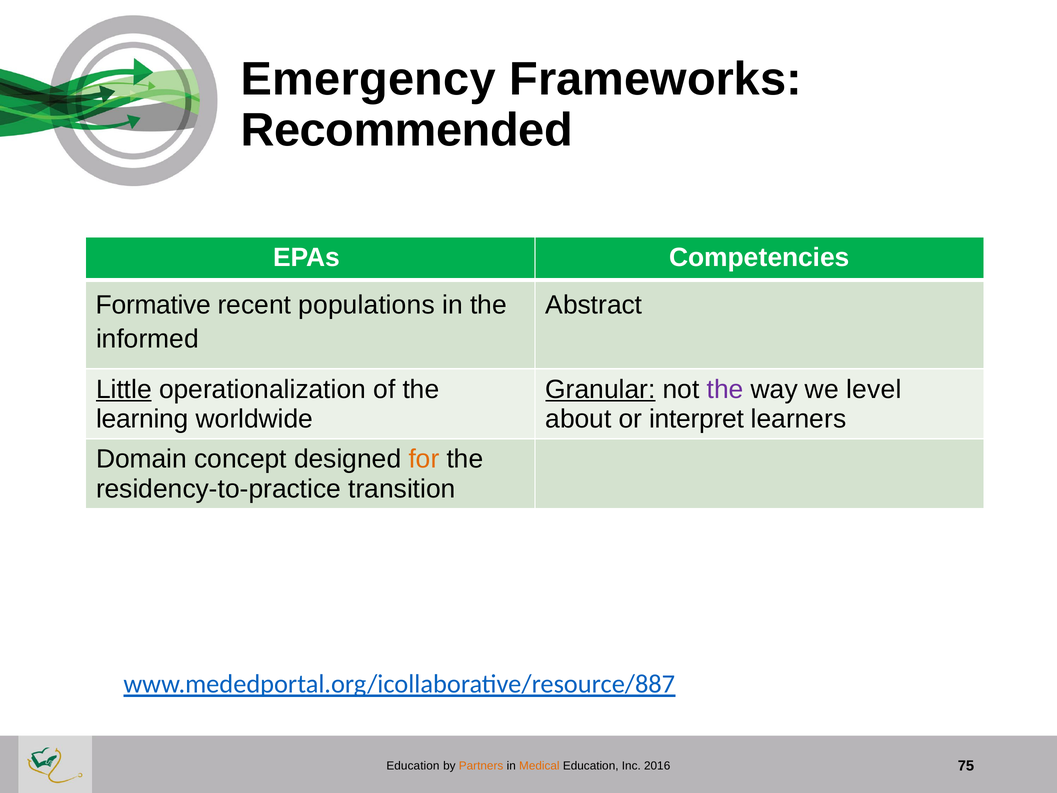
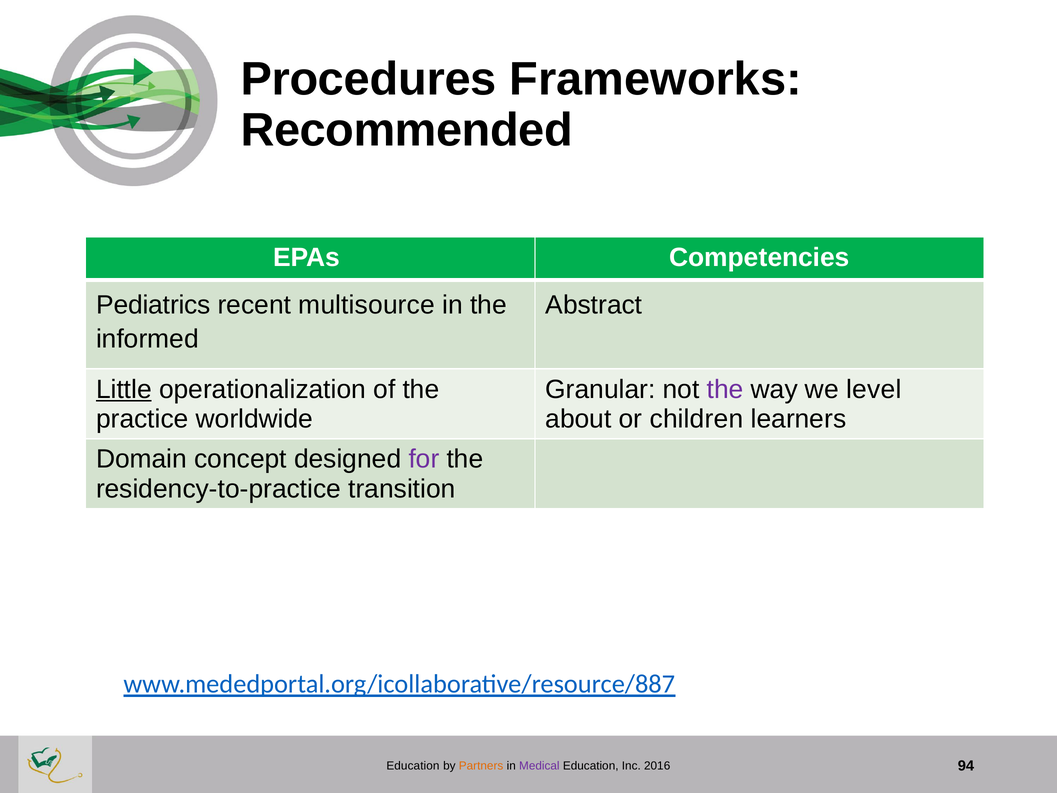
Emergency: Emergency -> Procedures (369, 79)
Formative: Formative -> Pediatrics (153, 305)
populations: populations -> multisource (367, 305)
Granular underline: present -> none (600, 389)
learning: learning -> practice (142, 419)
interpret: interpret -> children (696, 419)
for colour: orange -> purple (424, 459)
Medical colour: orange -> purple (539, 766)
75: 75 -> 94 (966, 766)
